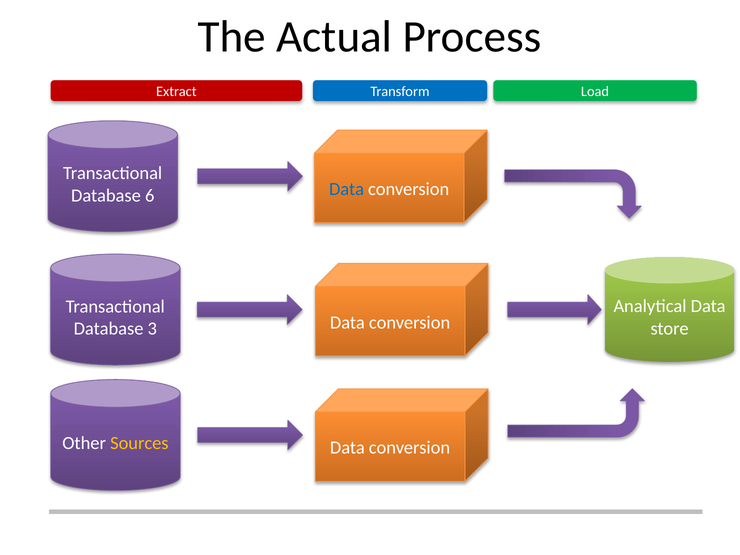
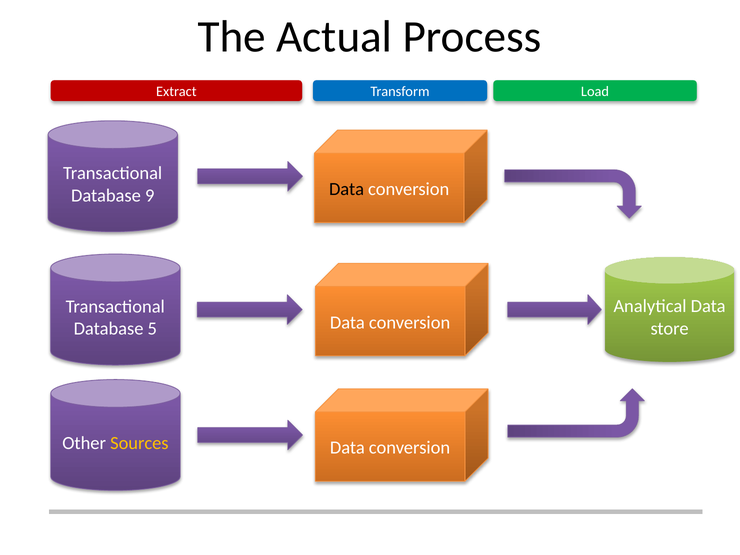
Data colour: blue -> black (347, 189)
6: 6 -> 9 (150, 196)
3: 3 -> 5 (152, 329)
